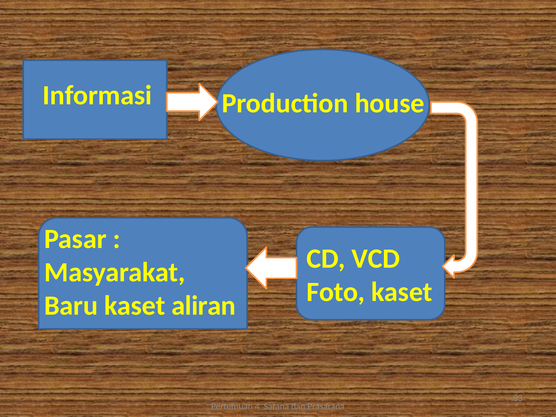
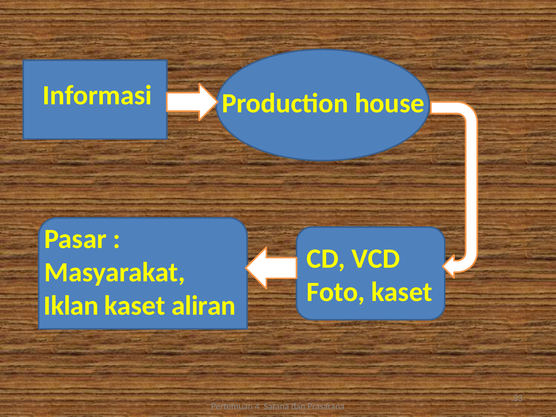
Baru: Baru -> Iklan (71, 306)
